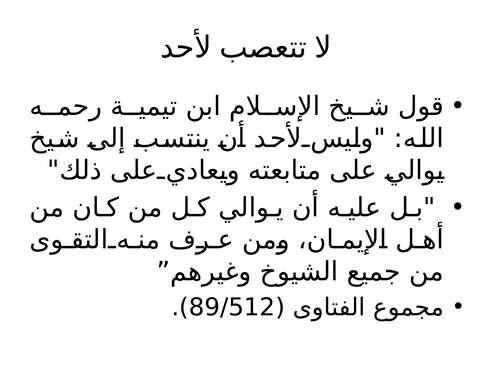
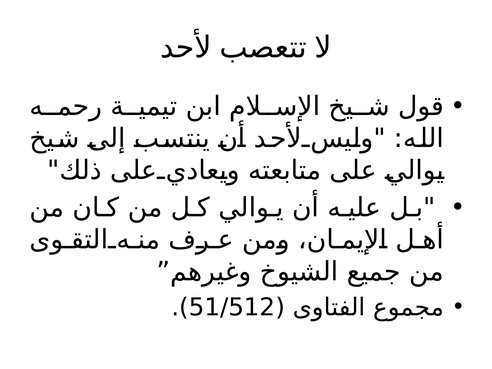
89/512: 89/512 -> 51/512 (232, 307)
